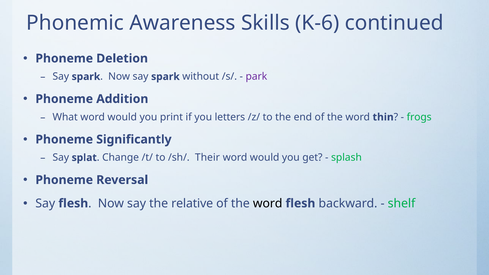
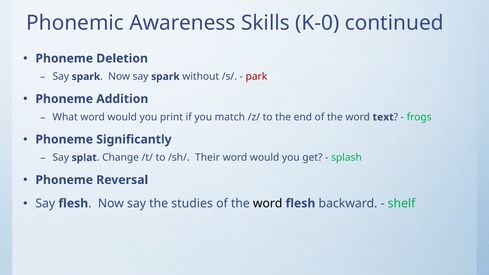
K-6: K-6 -> K-0 (317, 23)
park colour: purple -> red (256, 77)
letters: letters -> match (230, 117)
thin: thin -> text (383, 117)
relative: relative -> studies (192, 203)
